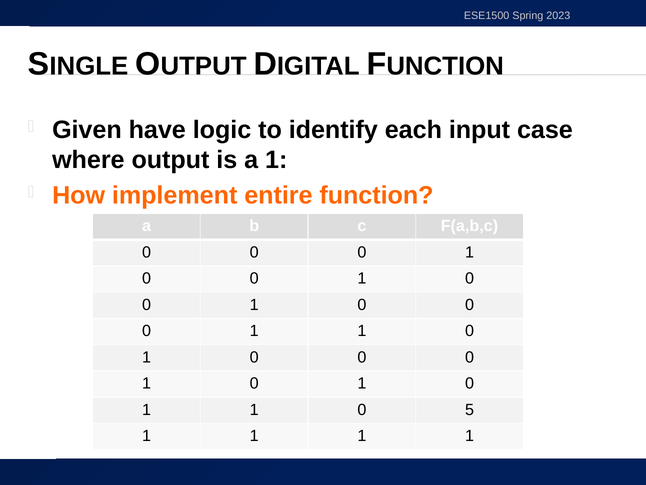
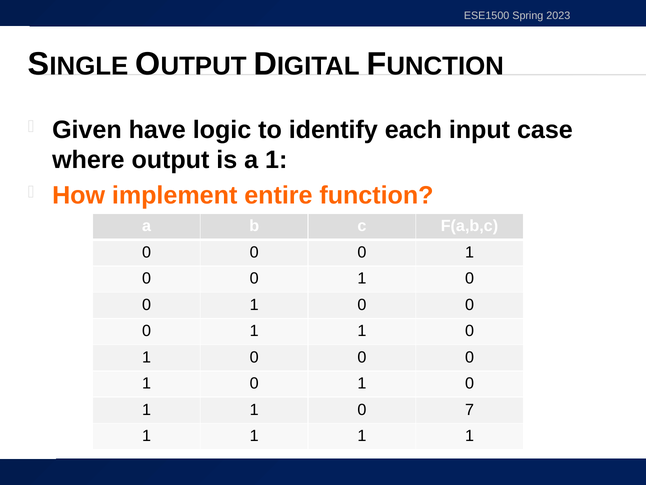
5: 5 -> 7 (470, 409)
